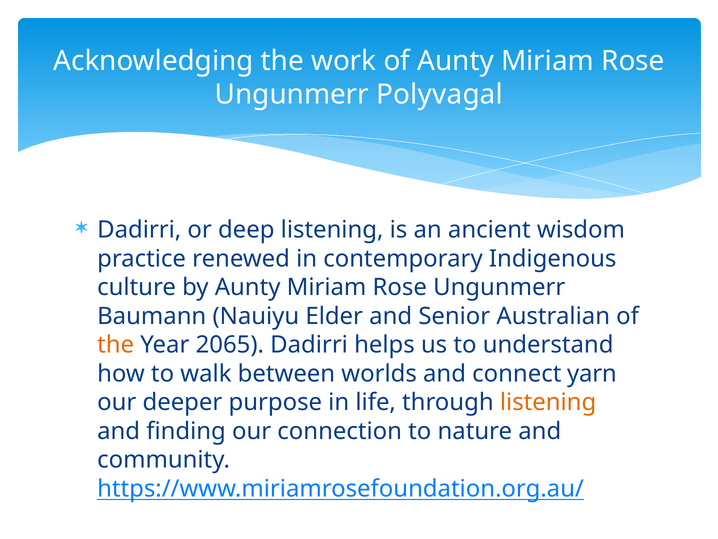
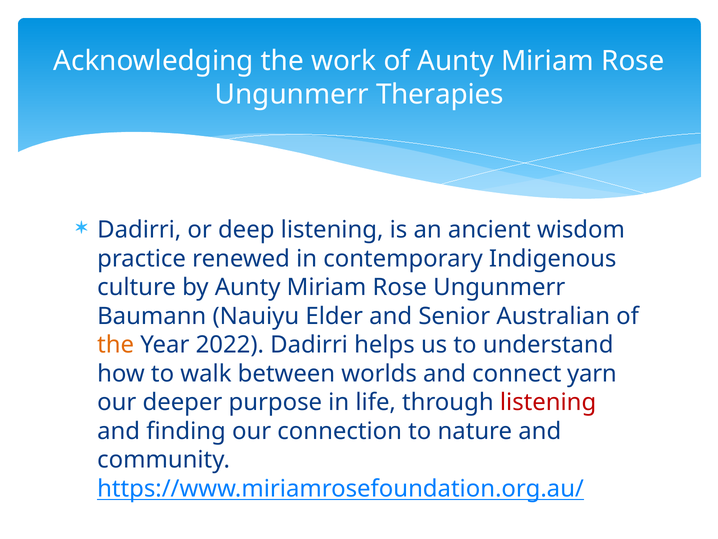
Polyvagal: Polyvagal -> Therapies (440, 94)
2065: 2065 -> 2022 (230, 345)
listening colour: orange -> red (548, 402)
